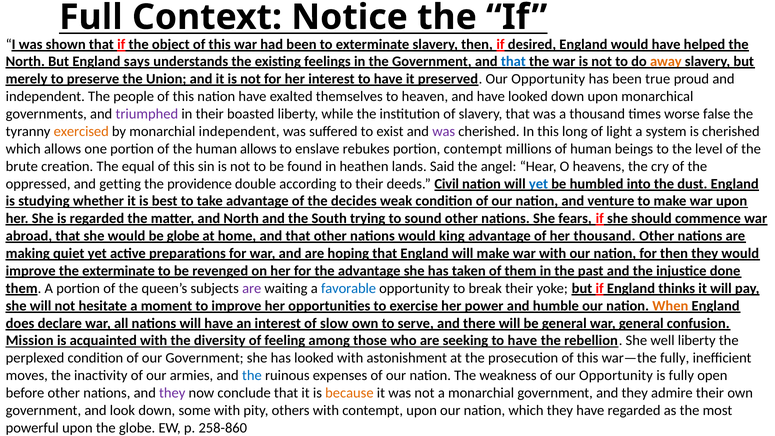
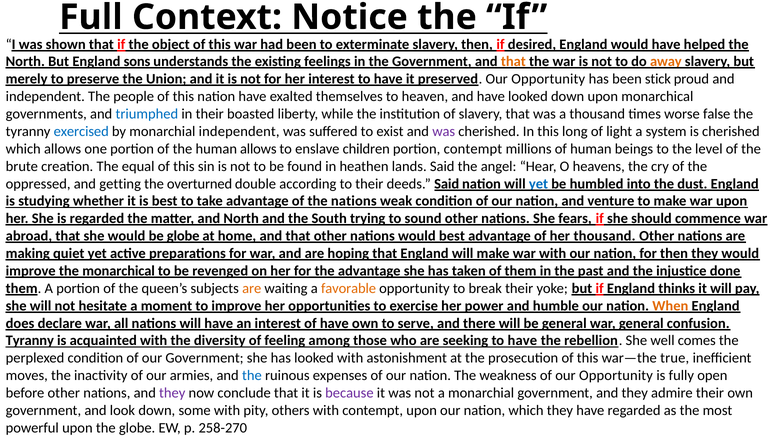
says: says -> sons (137, 62)
that colour: blue -> orange (513, 62)
true: true -> stick (658, 79)
triumphed colour: purple -> blue (147, 114)
exercised colour: orange -> blue (81, 131)
rebukes: rebukes -> children (366, 149)
providence: providence -> overturned (200, 184)
deeds Civil: Civil -> Said (447, 184)
the decides: decides -> nations (354, 201)
would king: king -> best (452, 236)
the exterminate: exterminate -> monarchical (119, 271)
are colour: purple -> orange (252, 288)
favorable colour: blue -> orange (349, 288)
of slow: slow -> have (334, 323)
Mission: Mission -> Tyranny (30, 341)
well liberty: liberty -> comes (697, 341)
war—the fully: fully -> true (675, 358)
because colour: orange -> purple (349, 393)
258-860: 258-860 -> 258-270 (223, 428)
